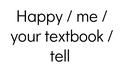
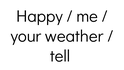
textbook: textbook -> weather (74, 36)
